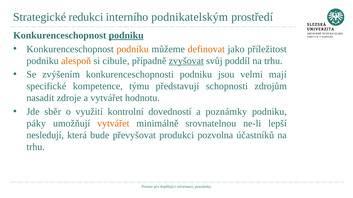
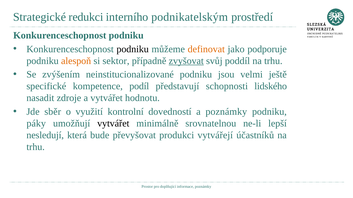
podniku underline: present -> none (126, 35)
podniku colour: orange -> black (133, 49)
příležitost: příležitost -> podporuje (267, 49)
cibule: cibule -> sektor (116, 61)
konkurenceschopnosti: konkurenceschopnosti -> neinstitucionalizované (130, 75)
mají: mají -> ještě (278, 75)
týmu: týmu -> podíl (139, 86)
zdrojům: zdrojům -> lidského (271, 86)
vytvářet colour: orange -> black (113, 124)
pozvolna: pozvolna -> vytvářejí (215, 136)
